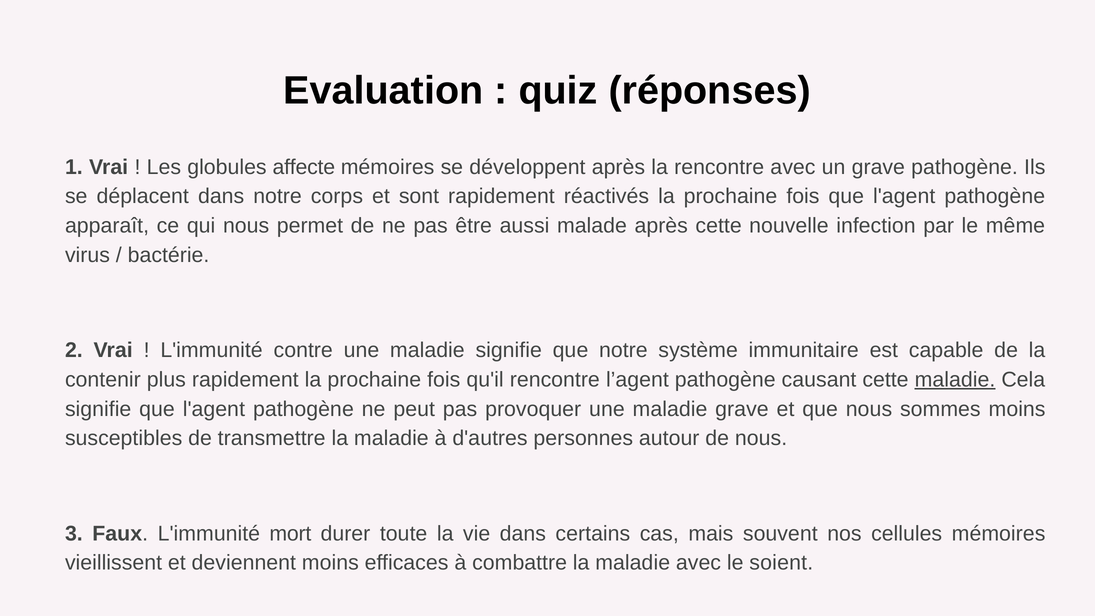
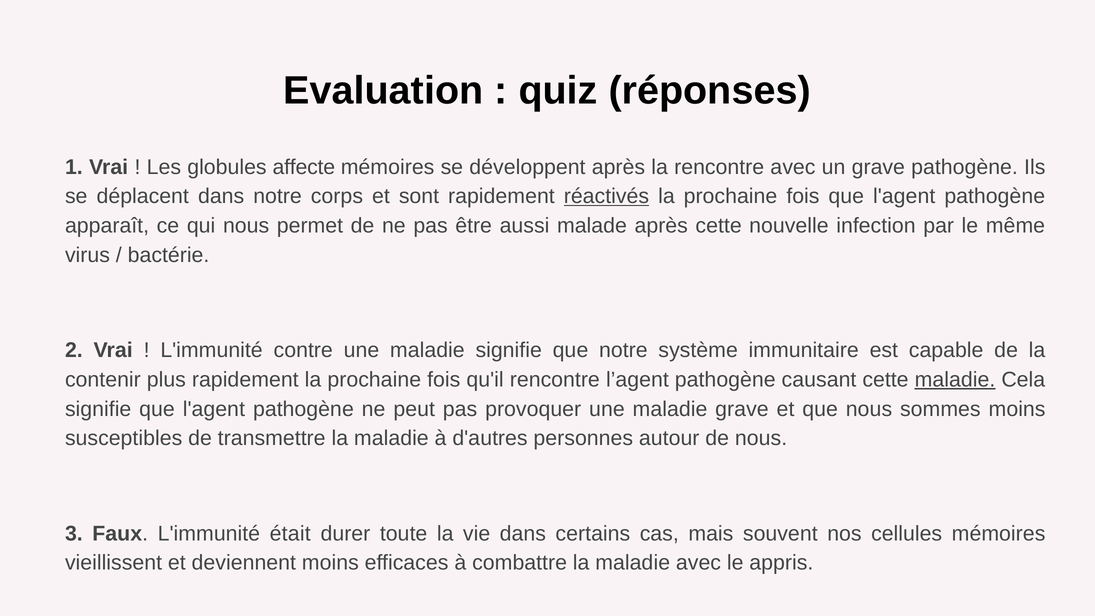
réactivés underline: none -> present (606, 196)
mort: mort -> était (290, 534)
soient: soient -> appris (781, 563)
